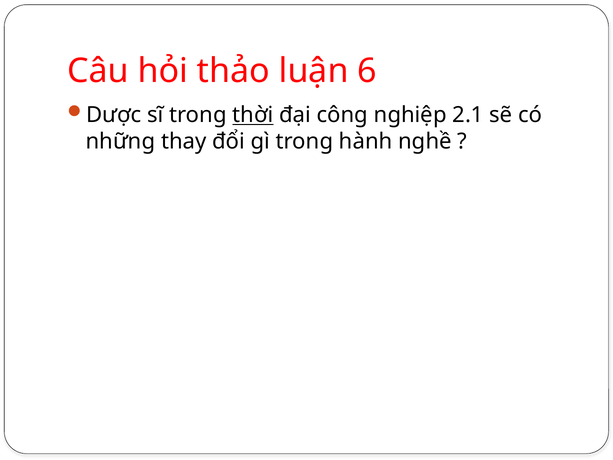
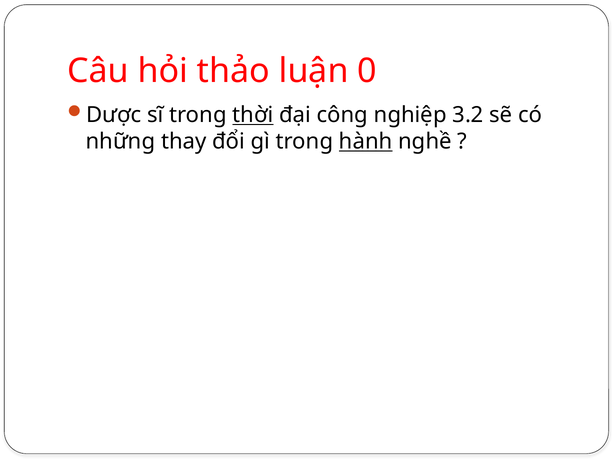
6: 6 -> 0 (367, 71)
2.1: 2.1 -> 3.2 (468, 115)
hành underline: none -> present (366, 141)
